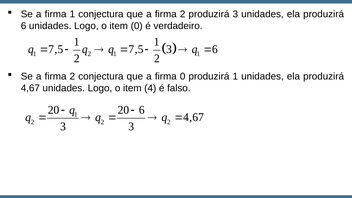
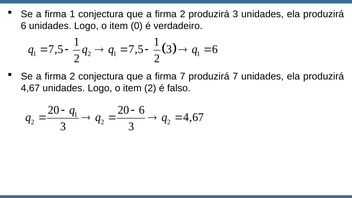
firma 0: 0 -> 7 (183, 76)
produzirá 1: 1 -> 7 (235, 76)
item 4: 4 -> 2 (150, 88)
